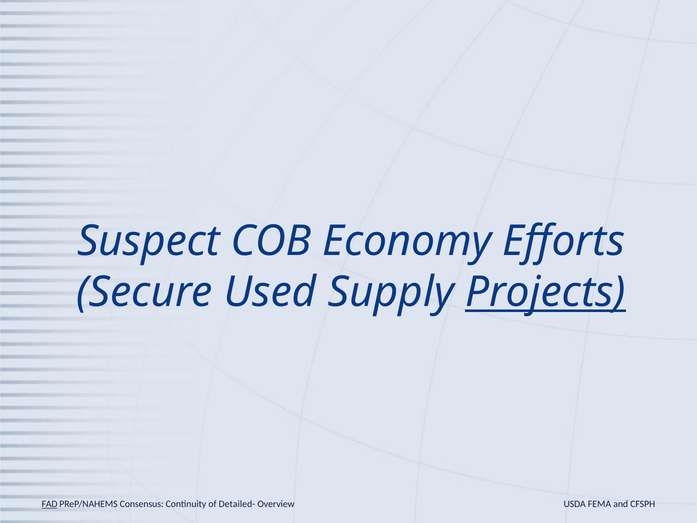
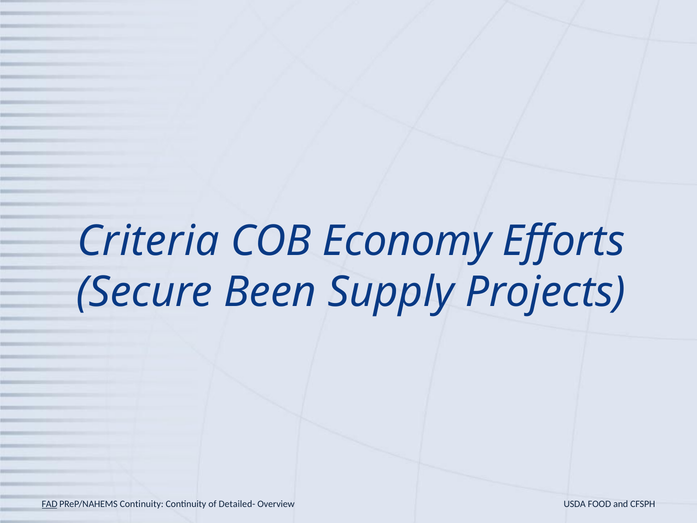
Suspect: Suspect -> Criteria (148, 241)
Used: Used -> Been (270, 292)
Projects underline: present -> none (545, 292)
PReP/NAHEMS Consensus: Consensus -> Continuity (142, 504)
FEMA: FEMA -> FOOD (599, 504)
